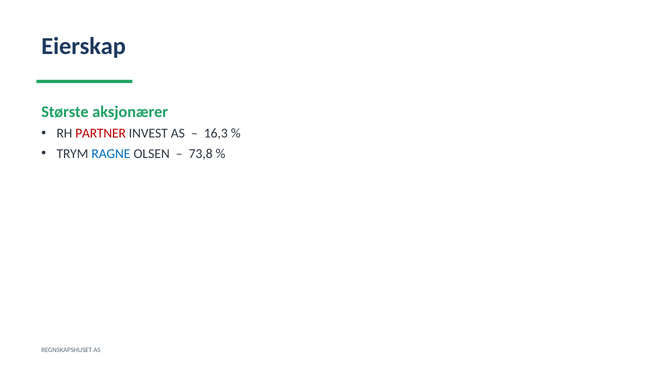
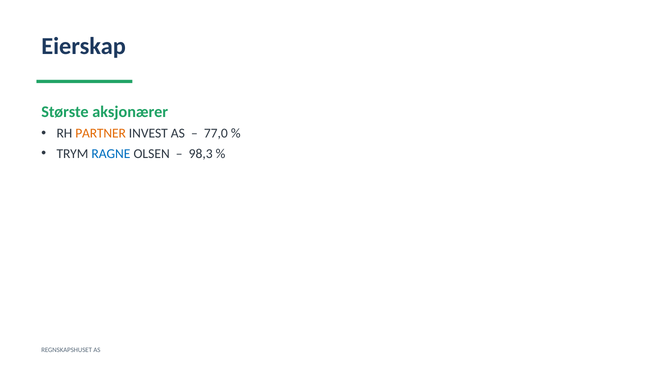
PARTNER colour: red -> orange (101, 133)
16,3: 16,3 -> 77,0 (216, 133)
73,8: 73,8 -> 98,3 (201, 154)
